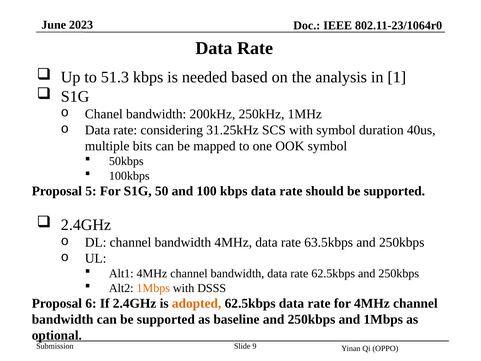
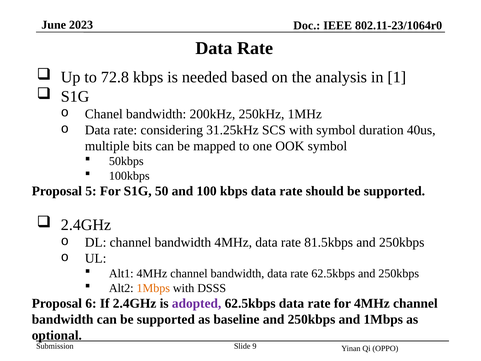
51.3: 51.3 -> 72.8 (115, 77)
63.5kbps: 63.5kbps -> 81.5kbps (329, 242)
adopted colour: orange -> purple (197, 303)
